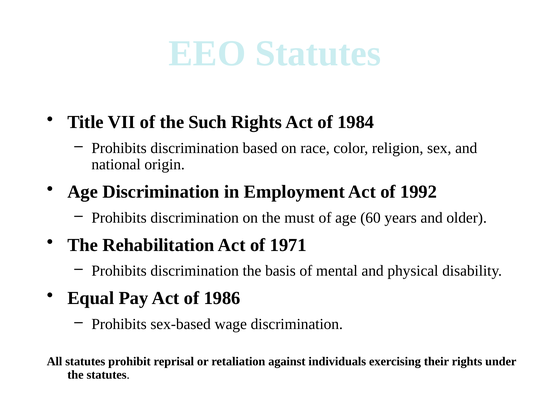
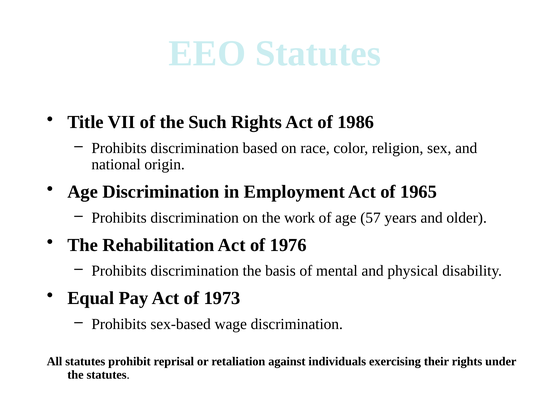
1984: 1984 -> 1986 (356, 122)
1992: 1992 -> 1965 (419, 192)
must: must -> work (300, 217)
60: 60 -> 57 (371, 217)
1971: 1971 -> 1976 (288, 245)
1986: 1986 -> 1973 (222, 298)
